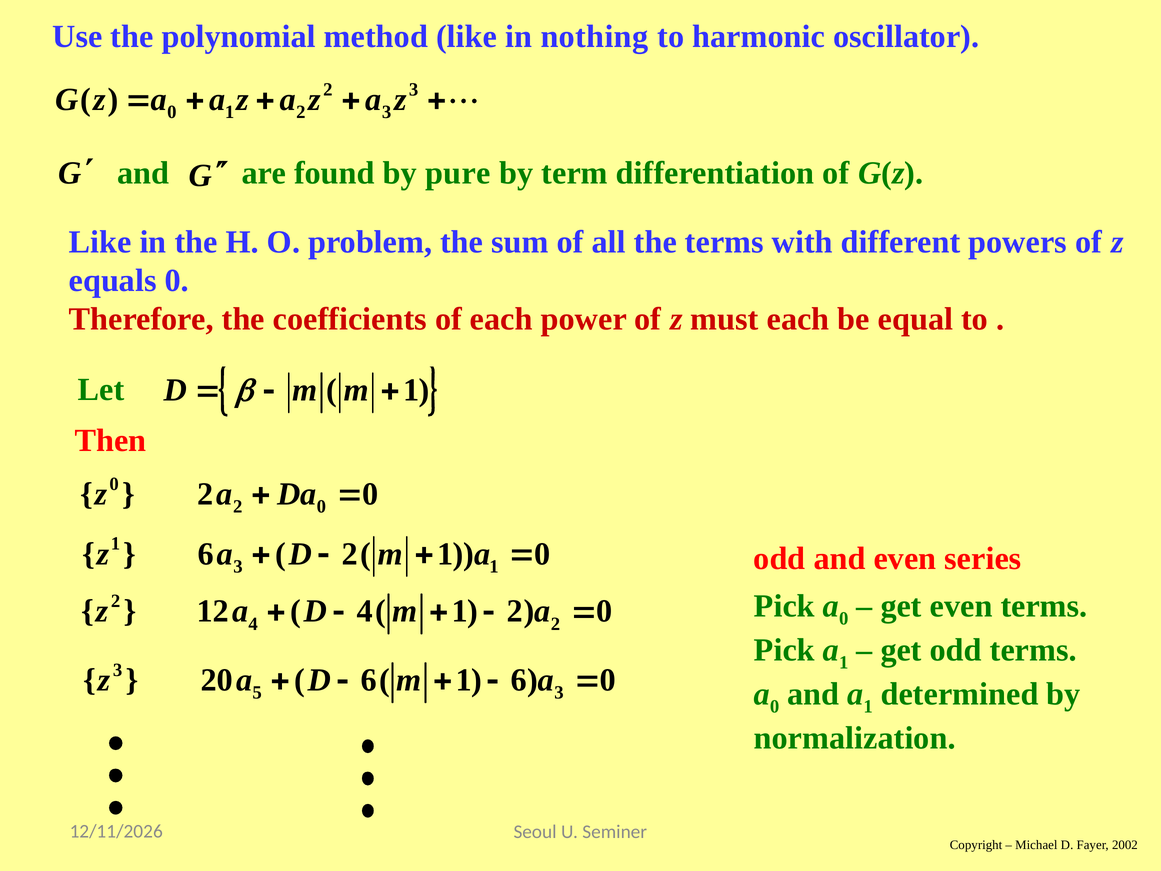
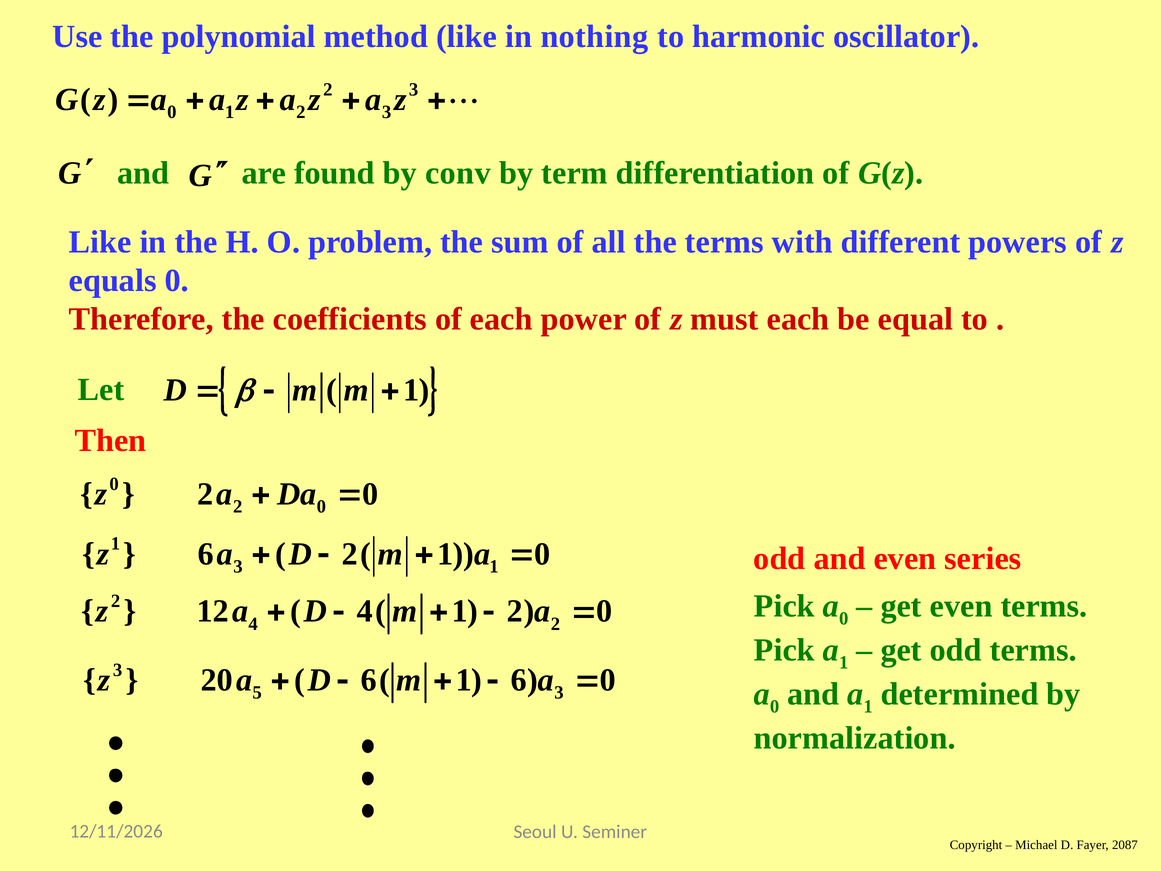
pure: pure -> conv (458, 173)
2002: 2002 -> 2087 (1125, 845)
